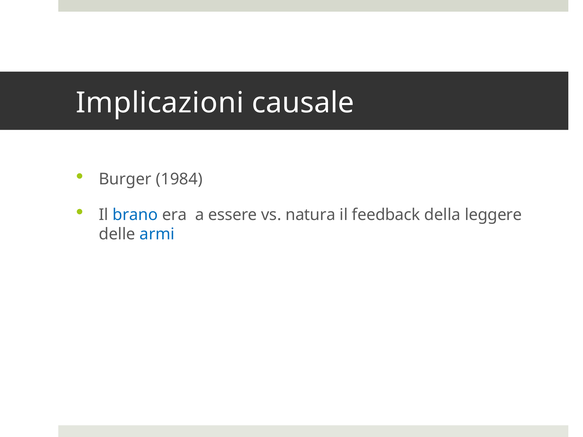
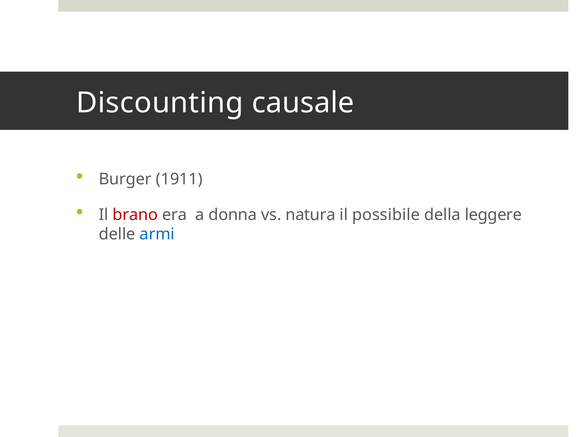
Implicazioni: Implicazioni -> Discounting (160, 103)
1984: 1984 -> 1911 (179, 179)
brano colour: blue -> red (135, 215)
essere: essere -> donna (233, 215)
feedback: feedback -> possibile (386, 215)
